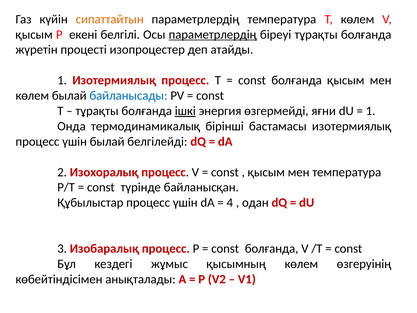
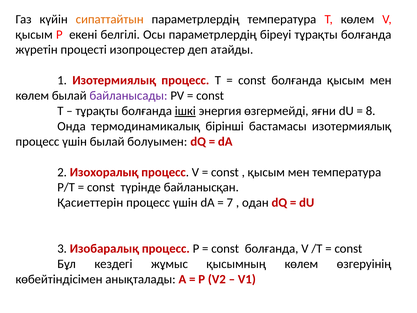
параметрлердің underline: present -> none (213, 34)
байланысады colour: blue -> purple (128, 96)
1: 1 -> 8 (371, 111)
белгілейді: белгілейді -> болуымен (157, 141)
Құбылыстар: Құбылыстар -> Қасиеттерін (90, 203)
4: 4 -> 7 (230, 203)
